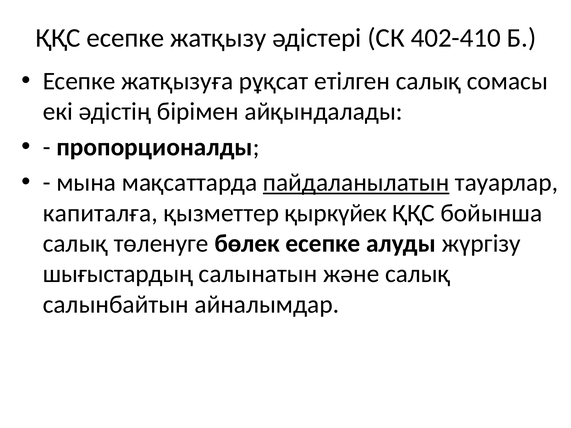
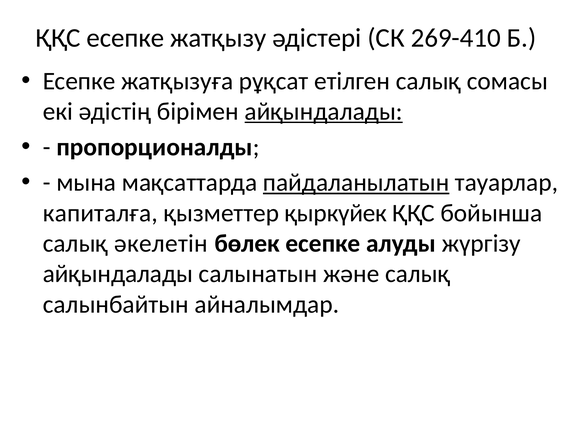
402-410: 402-410 -> 269-410 (456, 38)
айқындалады underline: none -> present (324, 112)
төленуге: төленуге -> әкелетін (161, 244)
шығыстардың: шығыстардың -> айқындалады (118, 274)
